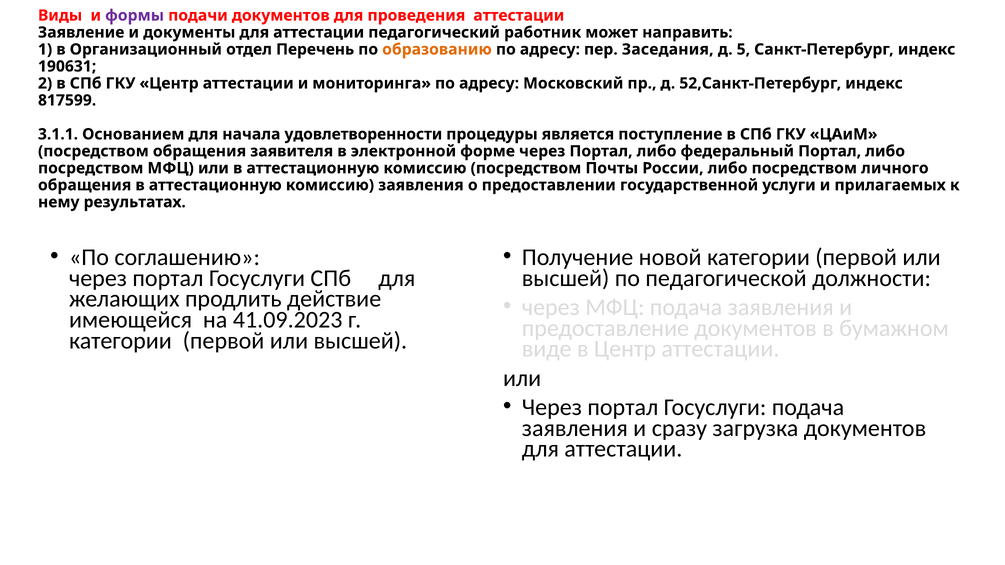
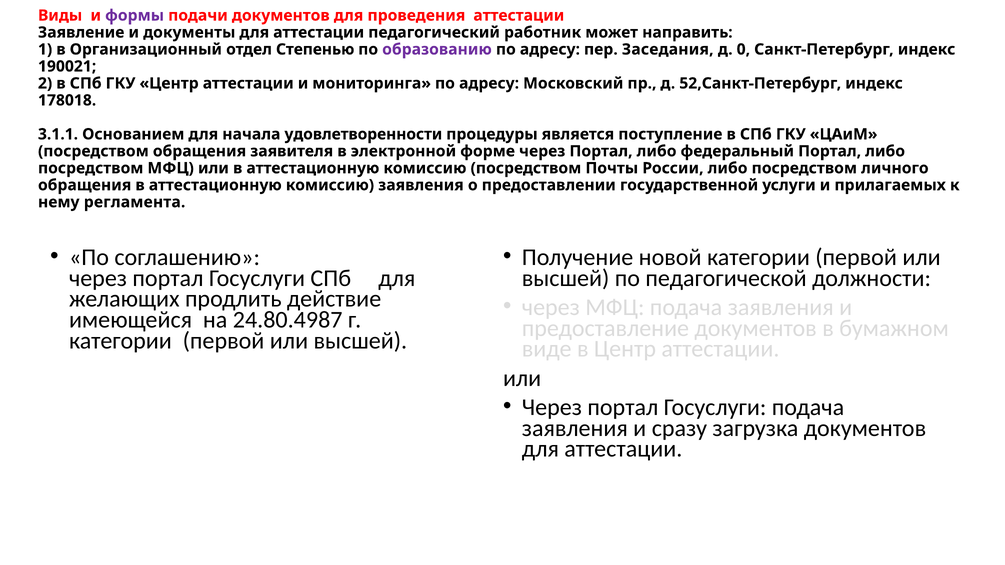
Перечень: Перечень -> Степенью (315, 49)
образованию colour: orange -> purple (437, 49)
5: 5 -> 0 (743, 49)
190631: 190631 -> 190021 (67, 66)
817599: 817599 -> 178018 (67, 100)
результатах: результатах -> регламента (135, 202)
41.09.2023: 41.09.2023 -> 24.80.4987 (288, 320)
